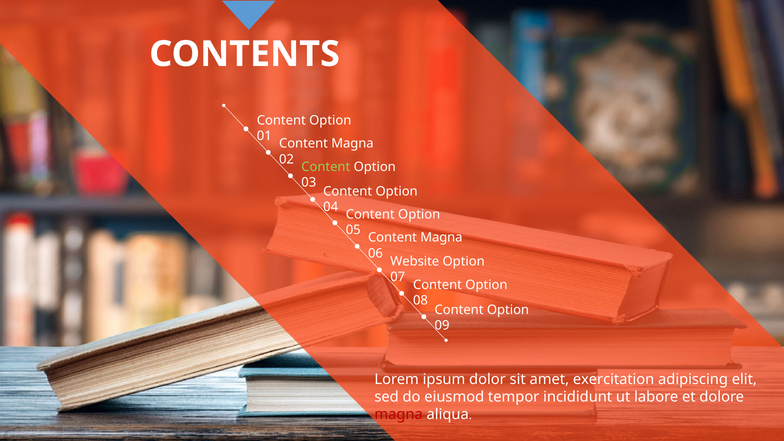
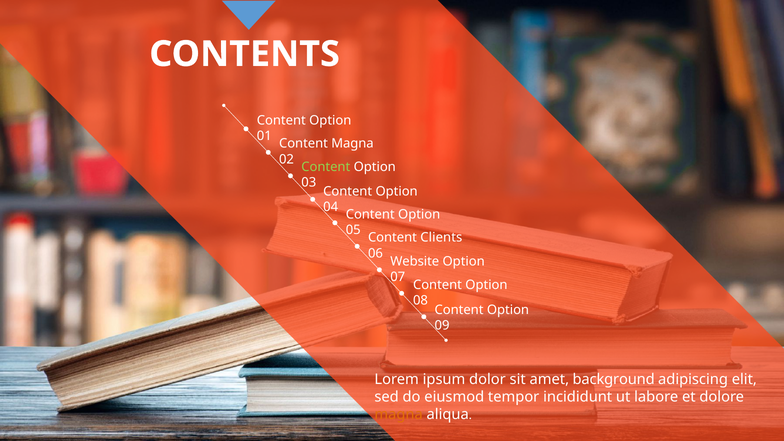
Magna: Magna -> Clients (441, 238)
exercitation: exercitation -> background (614, 379)
magna colour: red -> orange (399, 415)
